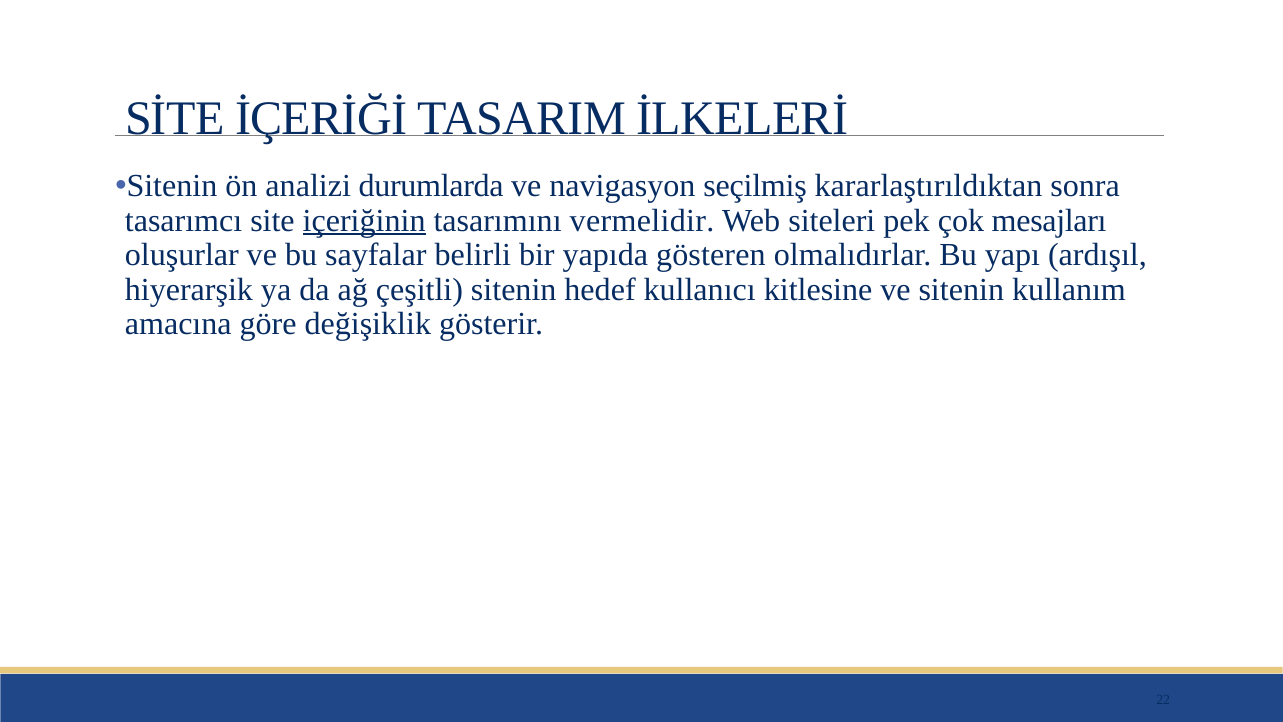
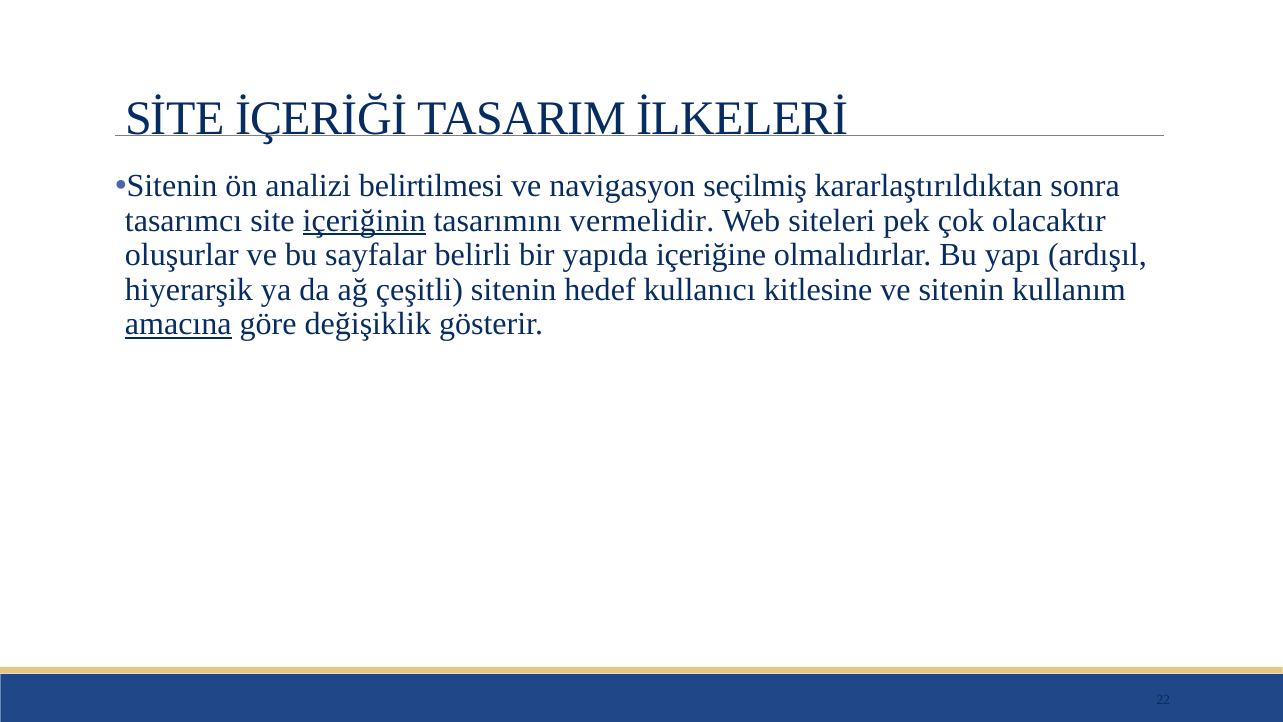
durumlarda: durumlarda -> belirtilmesi (431, 186)
mesajları: mesajları -> olacaktır (1049, 220)
gösteren: gösteren -> içeriğine (711, 255)
amacına underline: none -> present (178, 324)
